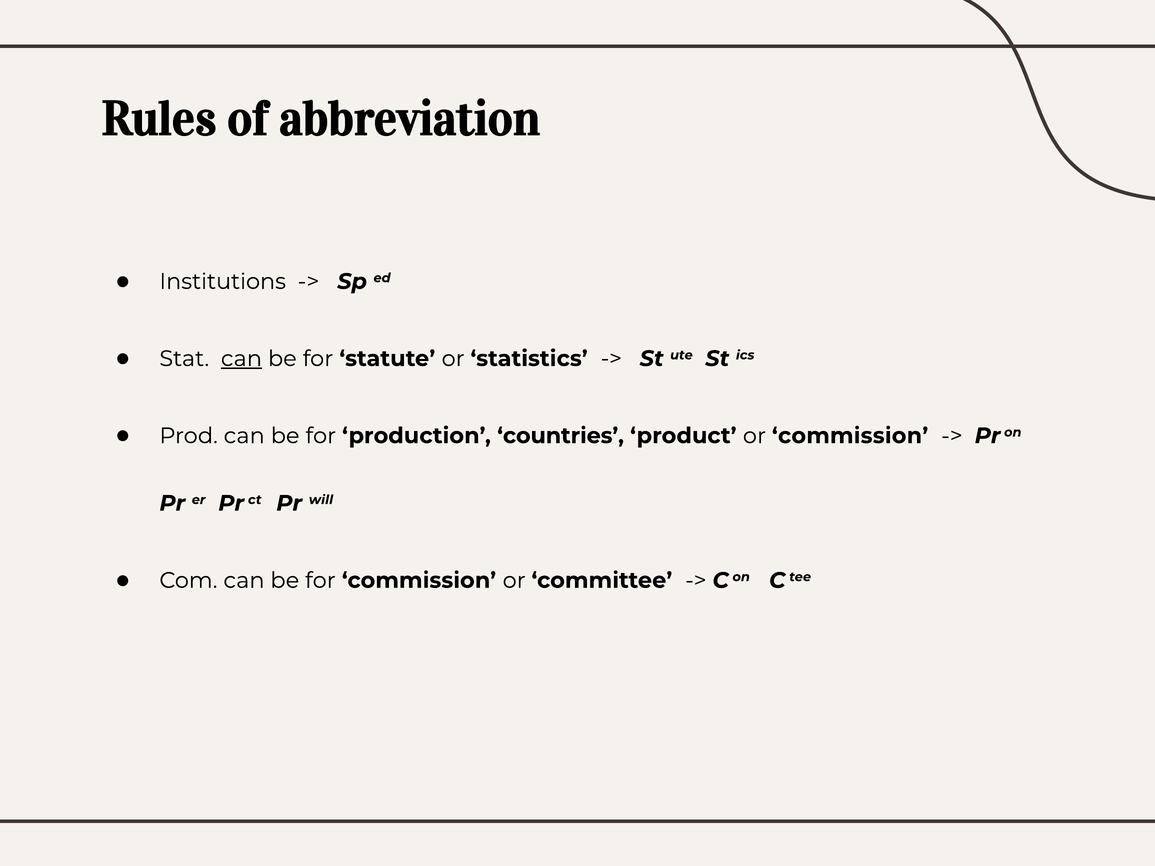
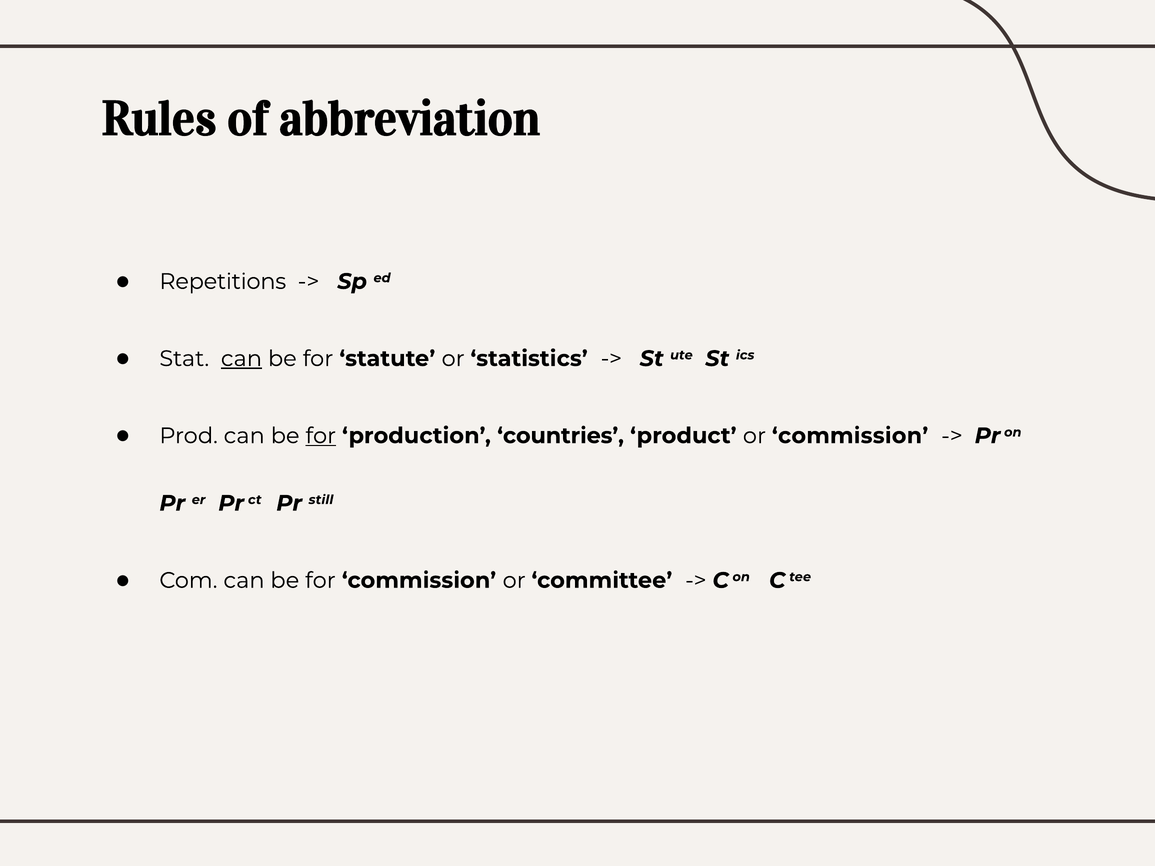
Institutions: Institutions -> Repetitions (223, 282)
for underline: none -> present (321, 436)
will: will -> still (321, 500)
